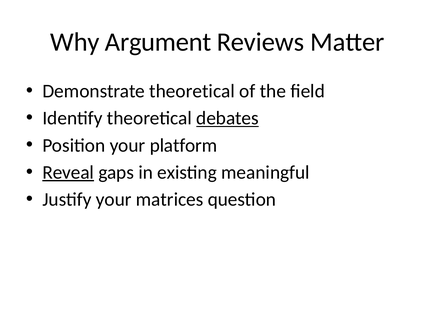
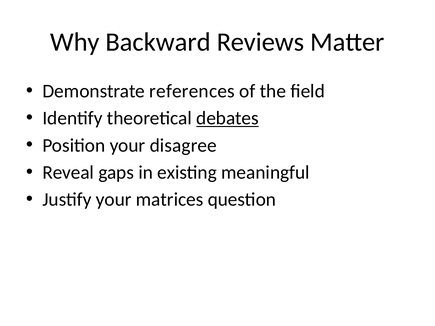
Argument: Argument -> Backward (158, 42)
Demonstrate theoretical: theoretical -> references (192, 91)
platform: platform -> disagree (183, 145)
Reveal underline: present -> none (68, 172)
